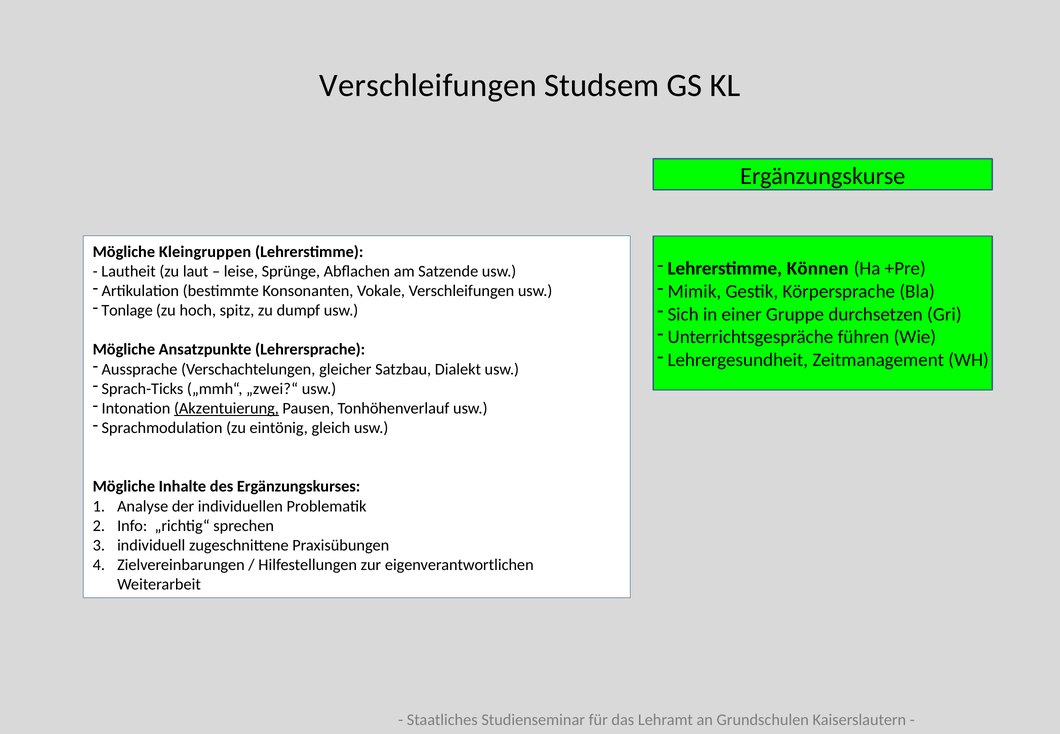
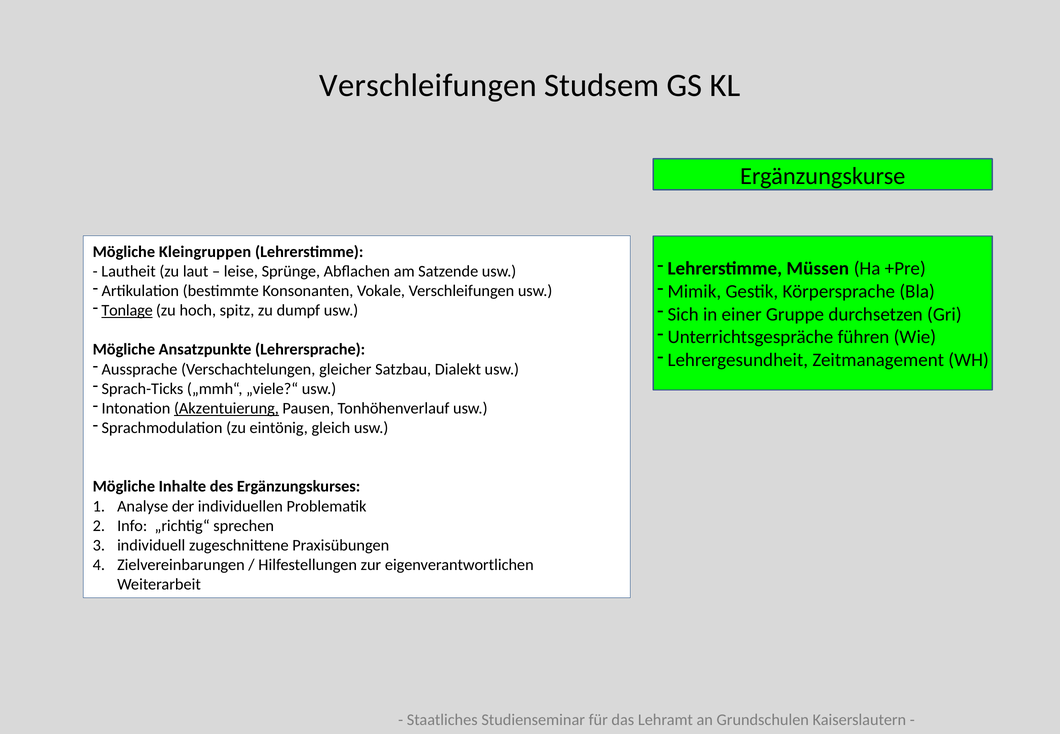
Können: Können -> Müssen (818, 269)
Tonlage underline: none -> present (127, 310)
„zwei?“: „zwei?“ -> „viele?“ (272, 389)
